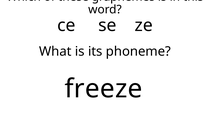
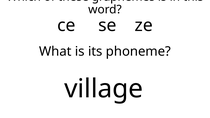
freeze: freeze -> village (104, 89)
